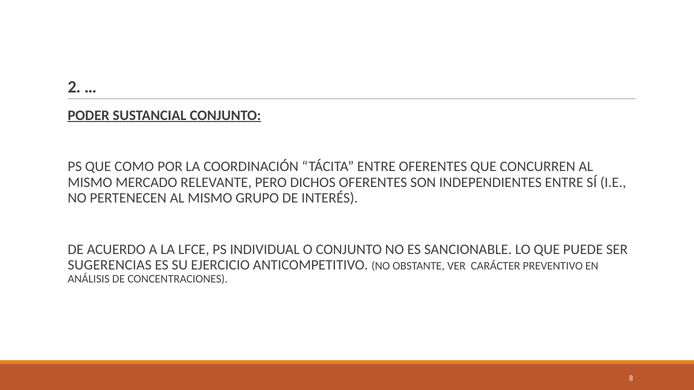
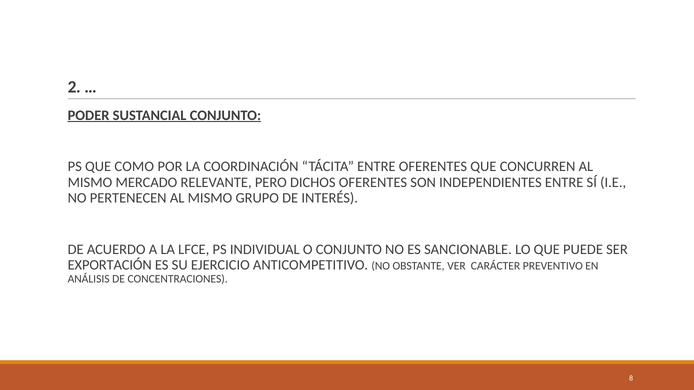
SUGERENCIAS: SUGERENCIAS -> EXPORTACIÓN (110, 265)
